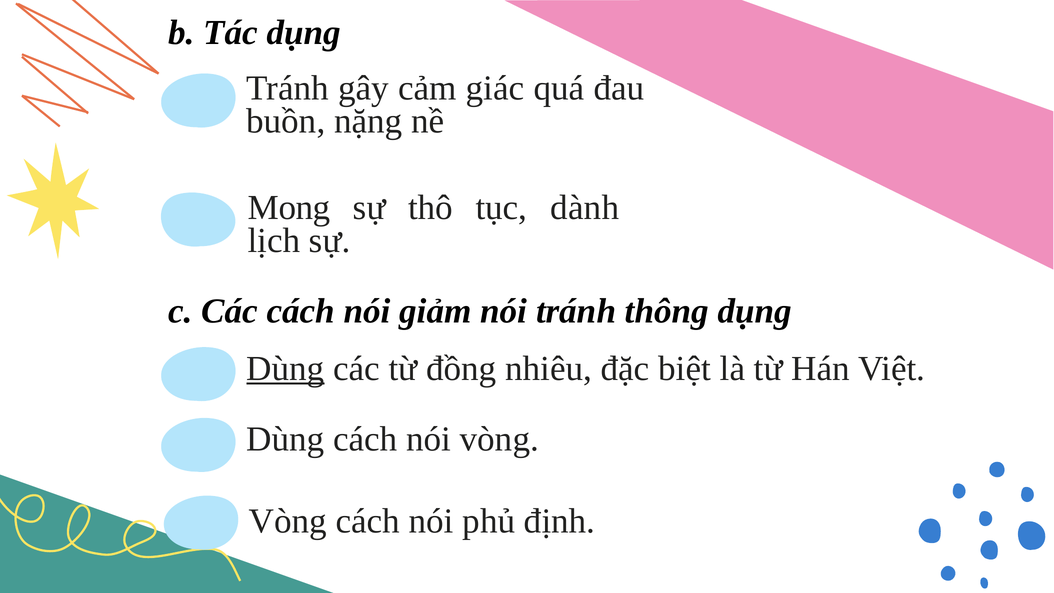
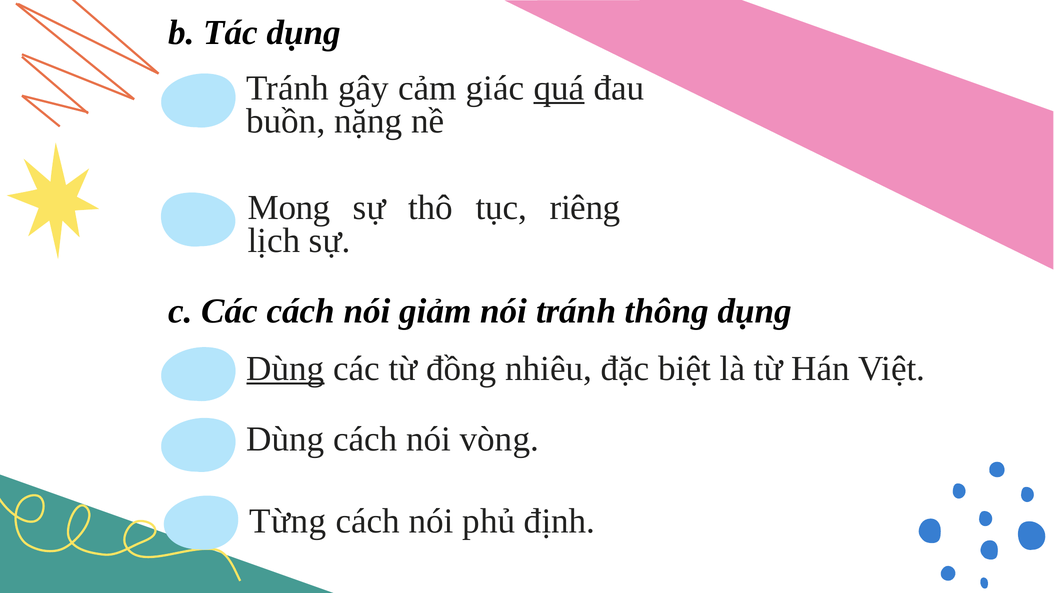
quá underline: none -> present (559, 88)
dành: dành -> riêng (585, 208)
Vòng: Vòng -> Từng (288, 521)
